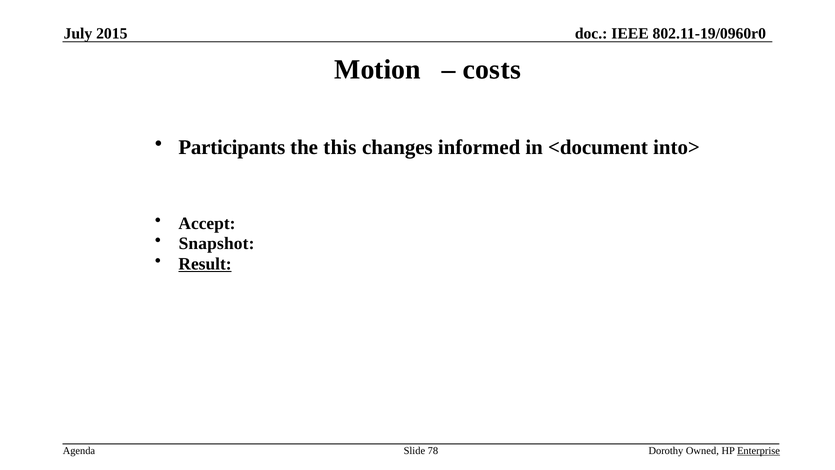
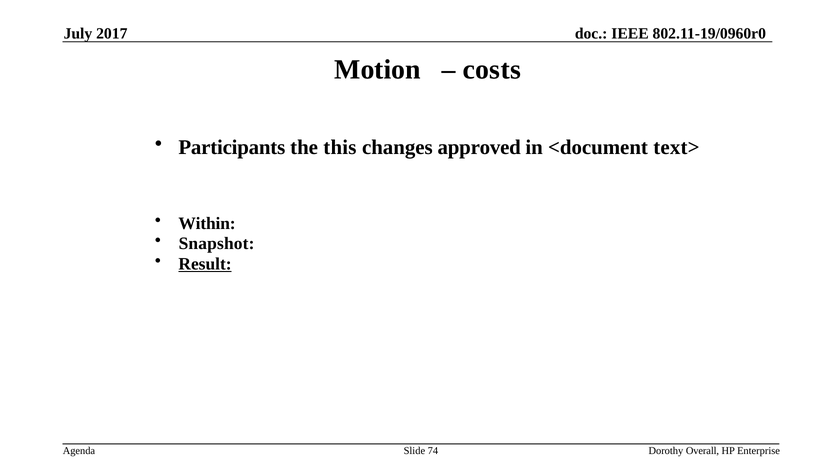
2015: 2015 -> 2017 (112, 33)
informed: informed -> approved (479, 147)
into>: into> -> text> (676, 147)
Accept: Accept -> Within (207, 223)
78: 78 -> 74 (433, 450)
Owned: Owned -> Overall (702, 450)
Enterprise underline: present -> none (759, 450)
